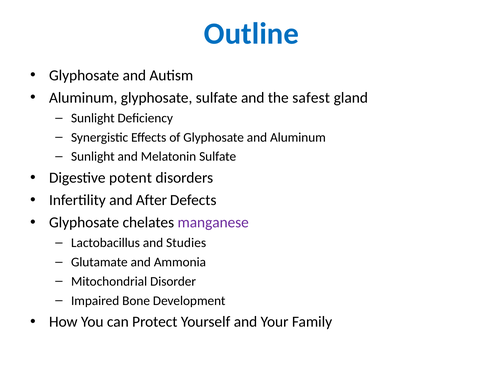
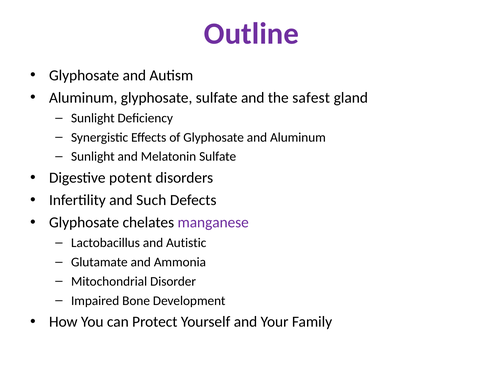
Outline colour: blue -> purple (251, 34)
After: After -> Such (151, 200)
Studies: Studies -> Autistic (186, 243)
